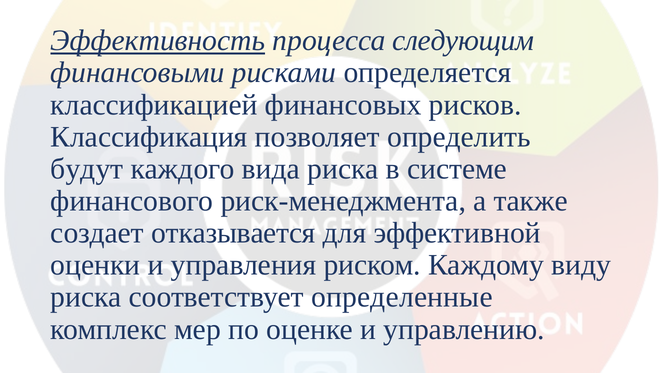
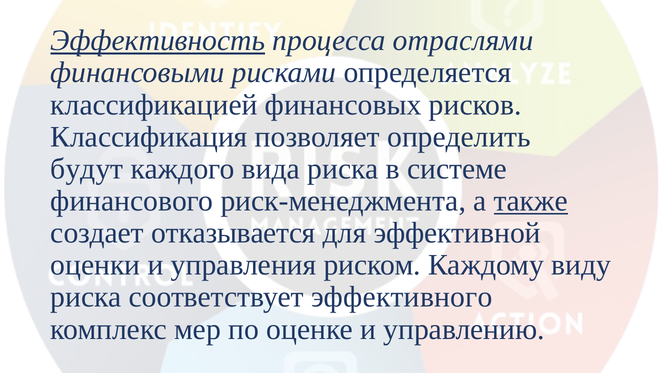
следующим: следующим -> отраслями (463, 41)
также underline: none -> present (531, 201)
определенные: определенные -> эффективного (402, 297)
